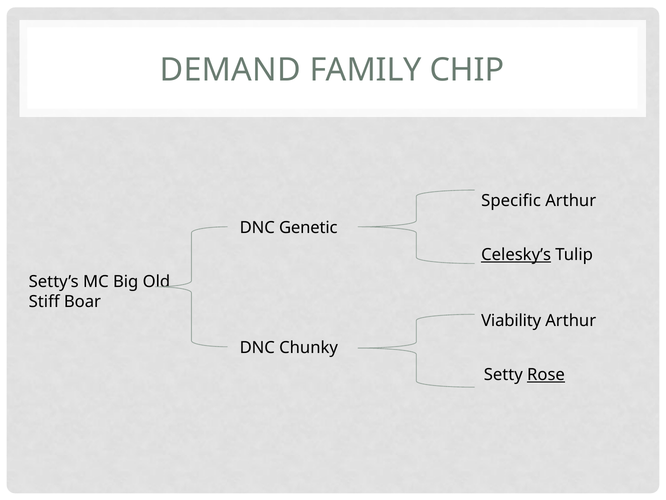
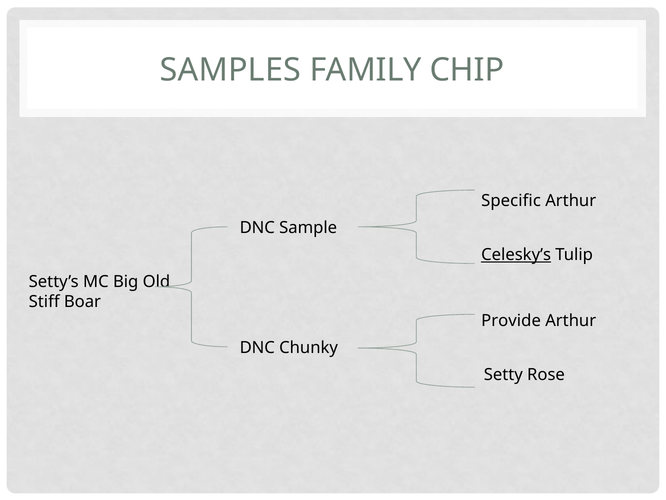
DEMAND: DEMAND -> SAMPLES (230, 70)
Genetic: Genetic -> Sample (308, 228)
Viability: Viability -> Provide (511, 321)
Rose underline: present -> none (546, 374)
